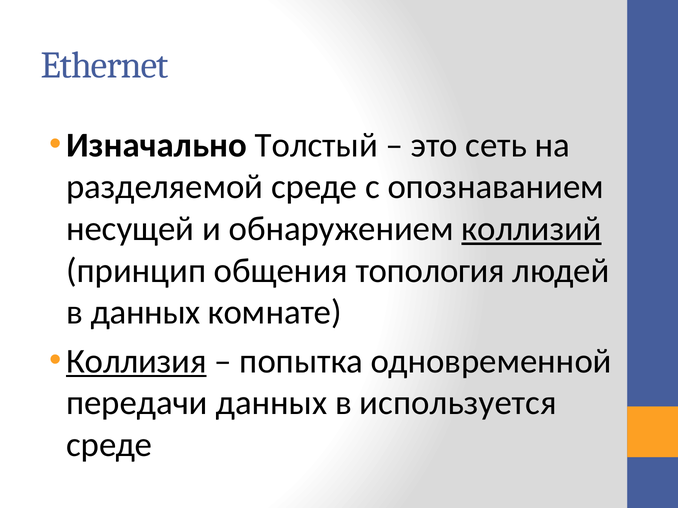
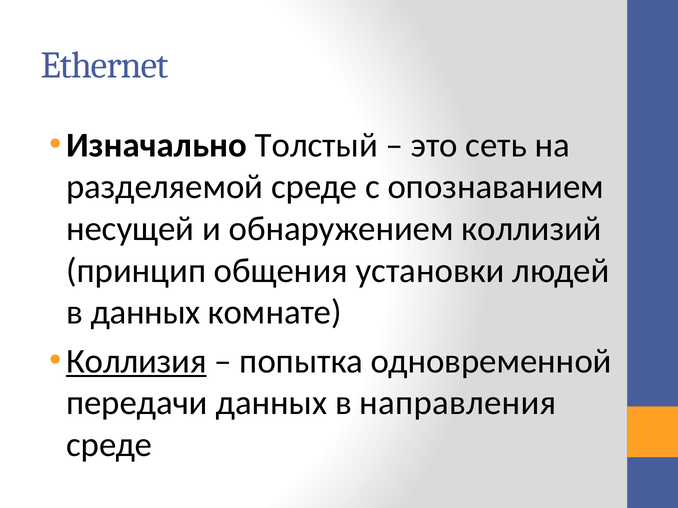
коллизий underline: present -> none (532, 229)
топология: топология -> установки (430, 271)
используется: используется -> направления (458, 403)
